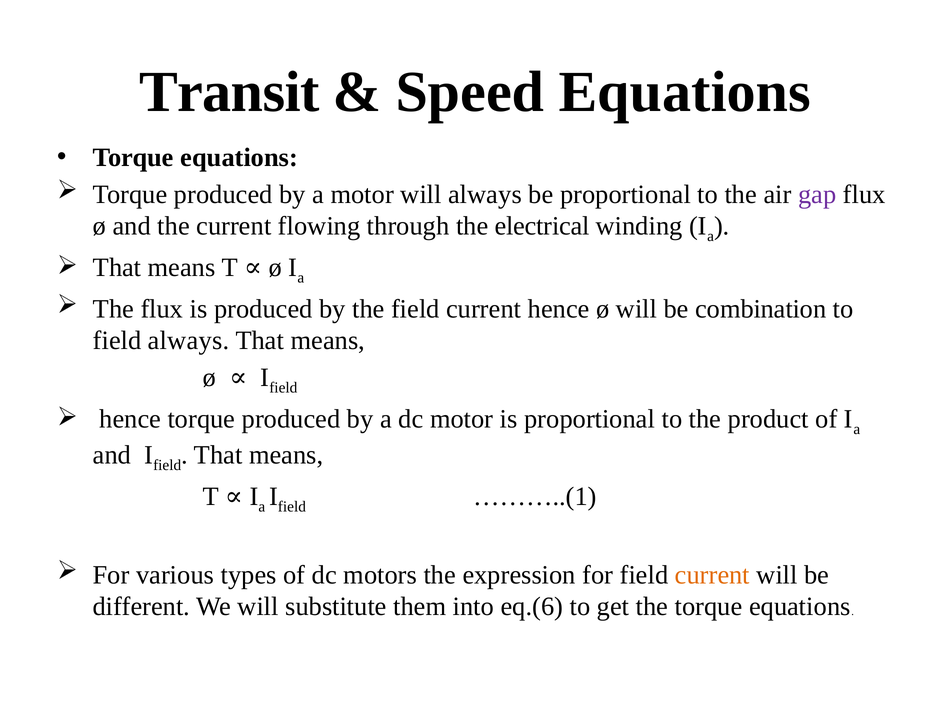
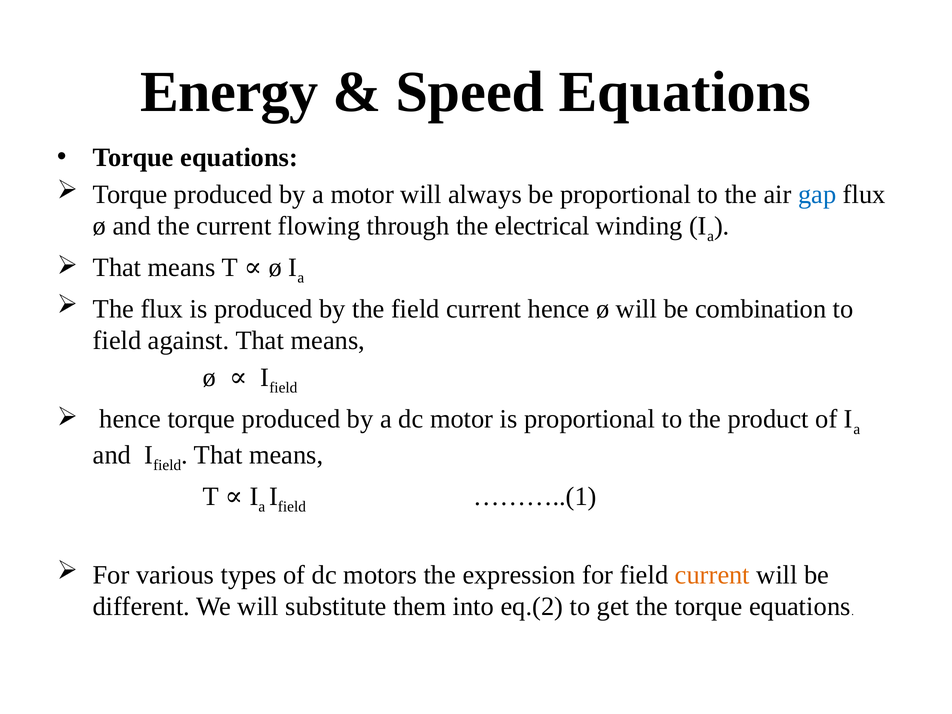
Transit: Transit -> Energy (229, 92)
gap colour: purple -> blue (817, 194)
field always: always -> against (189, 341)
eq.(6: eq.(6 -> eq.(2 (532, 607)
